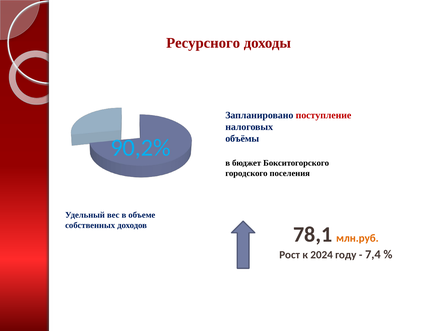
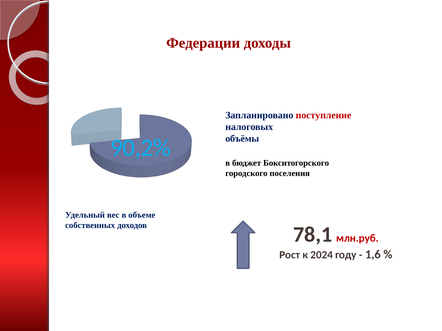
Ресурсного: Ресурсного -> Федерации (203, 43)
млн.руб colour: orange -> red (357, 239)
7,4: 7,4 -> 1,6 (373, 255)
